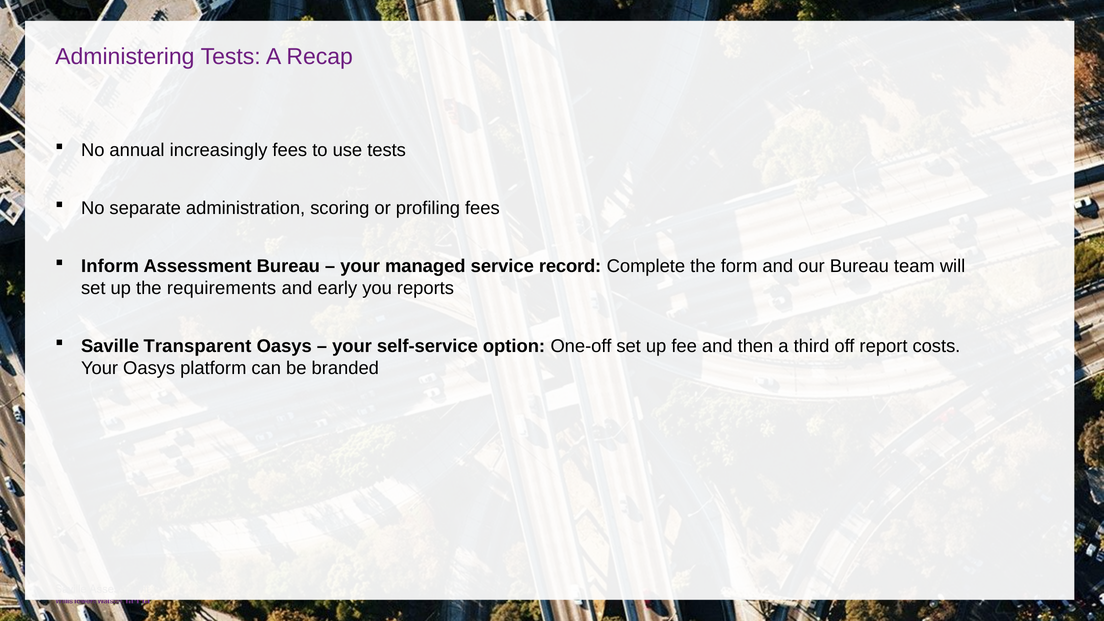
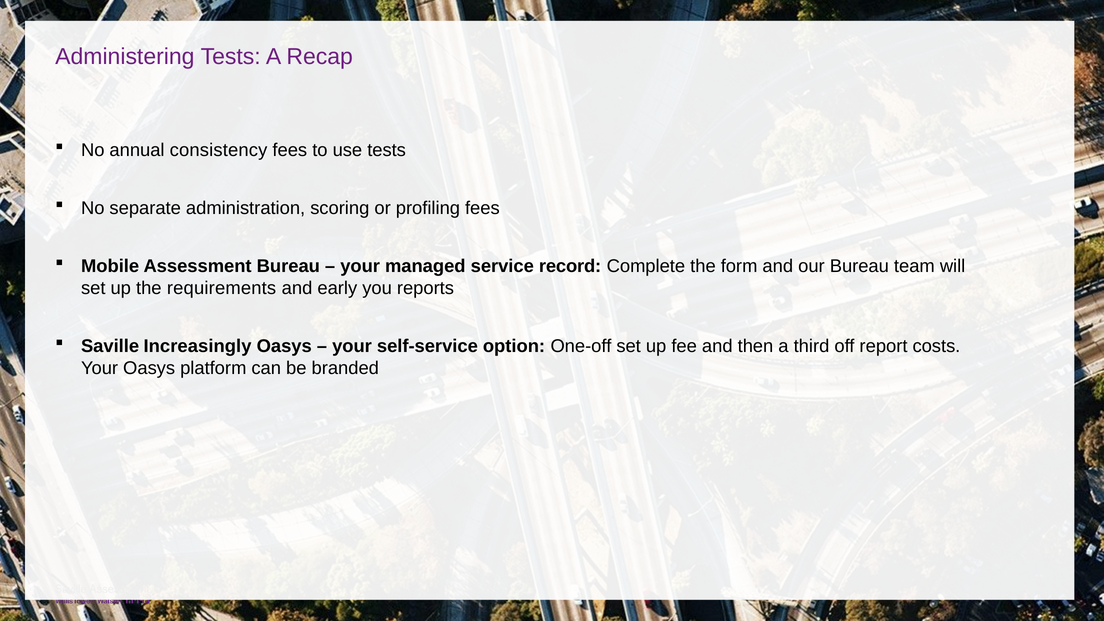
increasingly: increasingly -> consistency (219, 150)
Inform: Inform -> Mobile (110, 266)
Transparent: Transparent -> Increasingly (198, 346)
